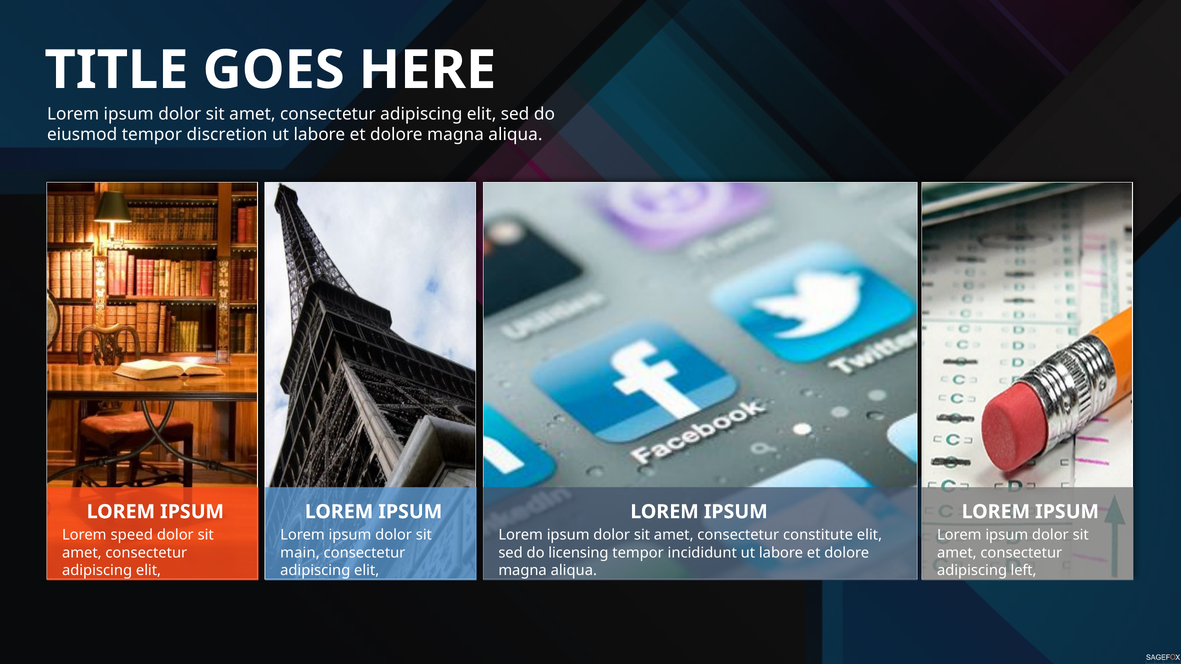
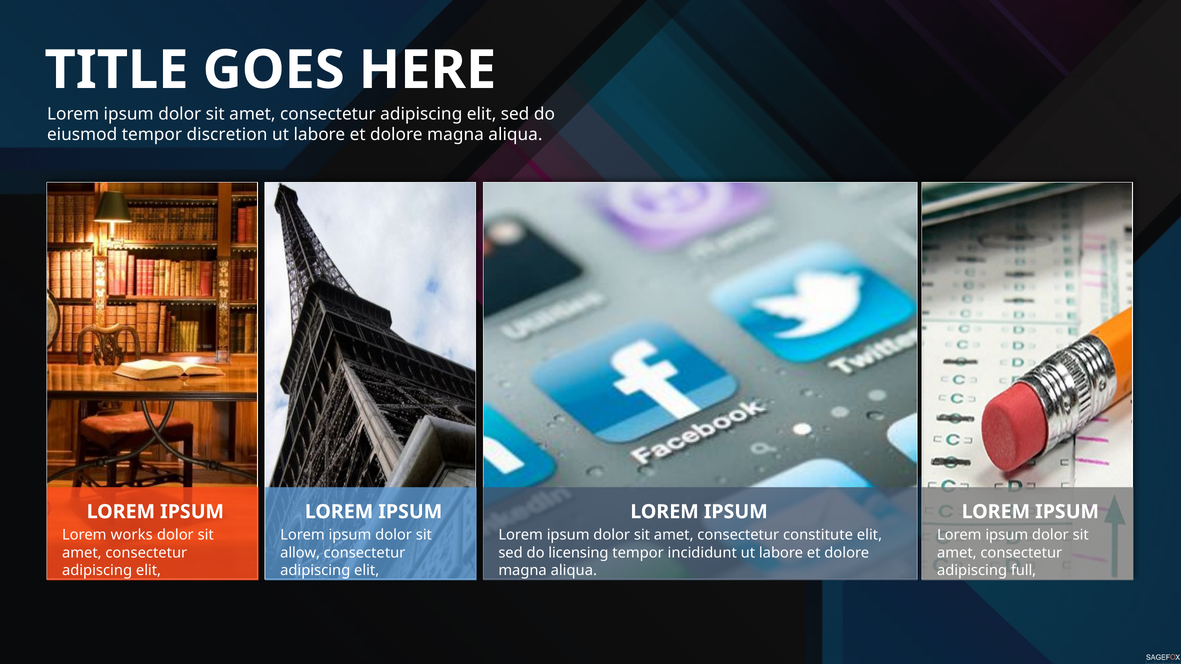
speed: speed -> works (132, 535)
main: main -> allow (300, 553)
left: left -> full (1024, 571)
